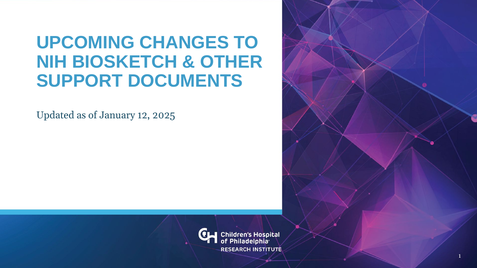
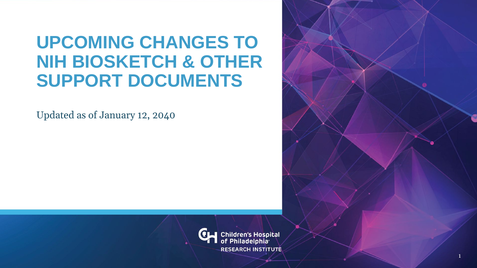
2025: 2025 -> 2040 (164, 115)
